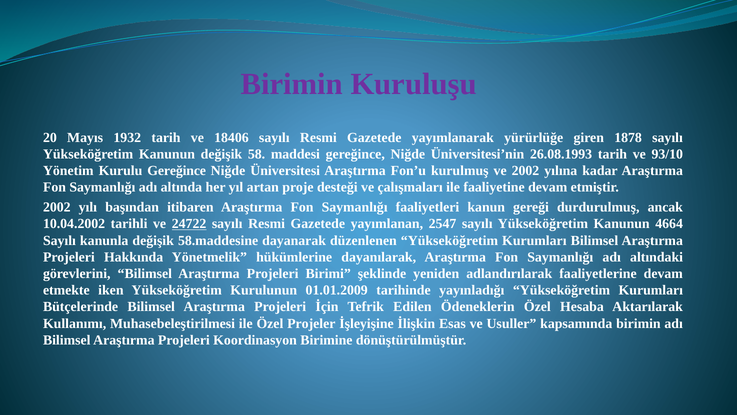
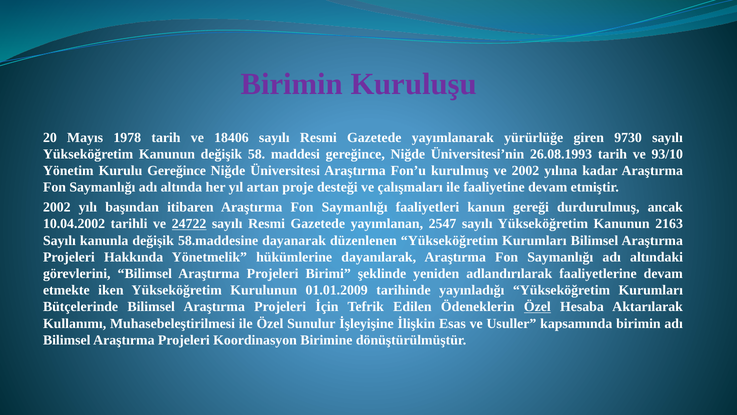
1932: 1932 -> 1978 (127, 137)
1878: 1878 -> 9730 (628, 137)
4664: 4664 -> 2163 (669, 224)
Özel underline: none -> present (537, 307)
Projeler: Projeler -> Sunulur (311, 323)
